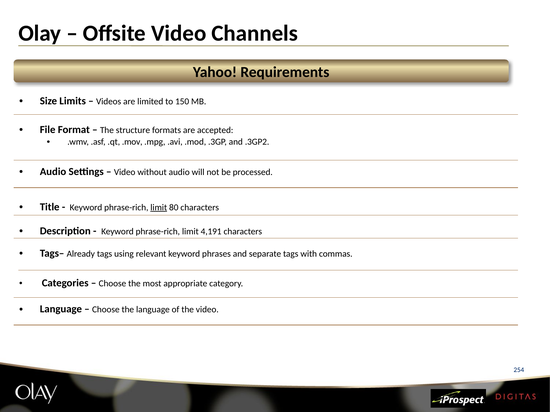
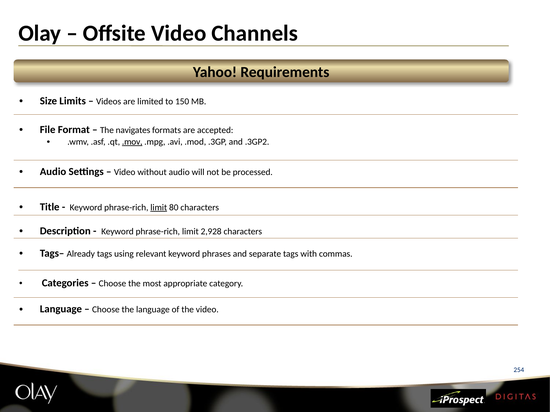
structure: structure -> navigates (133, 130)
.mov underline: none -> present (132, 142)
4,191: 4,191 -> 2,928 (211, 232)
